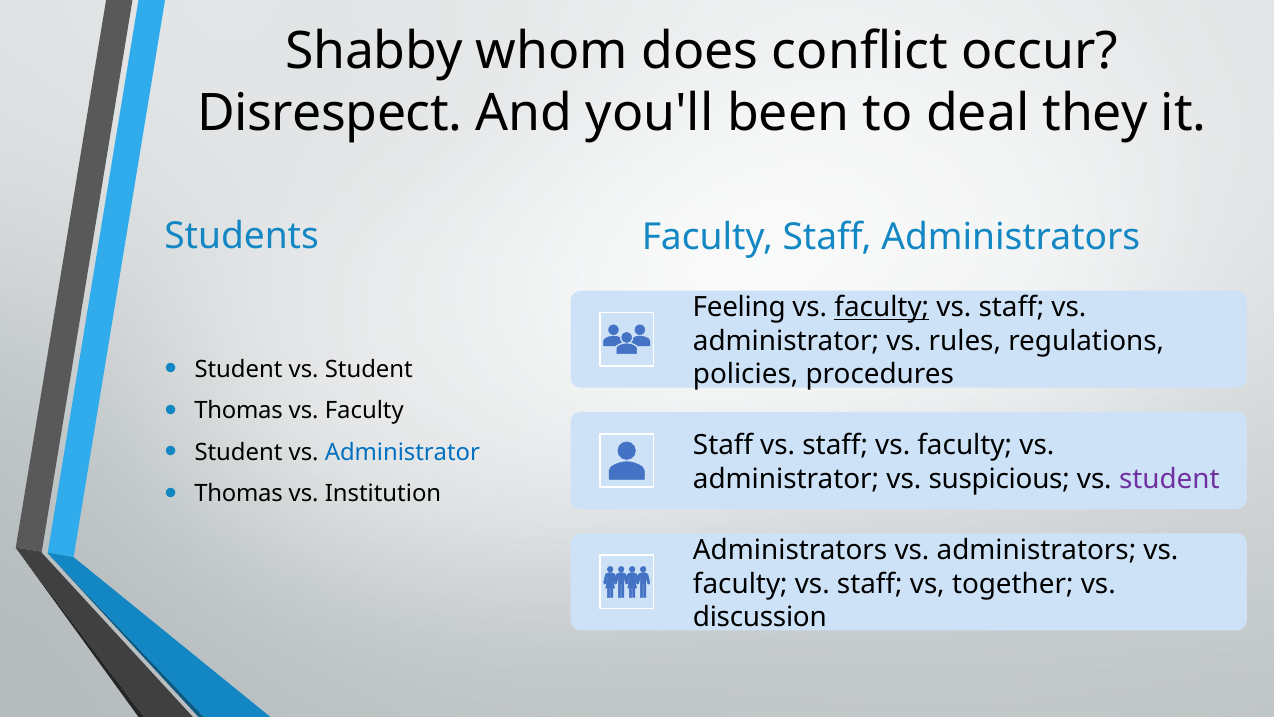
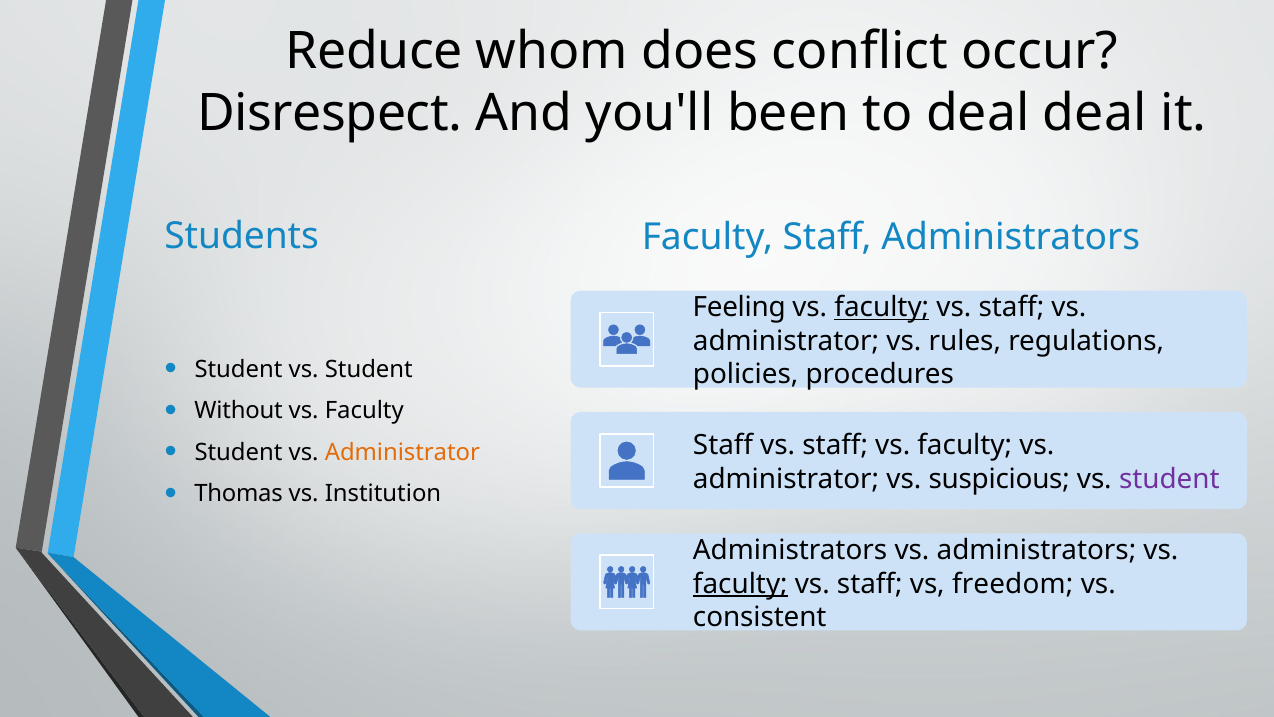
Shabby: Shabby -> Reduce (374, 52)
deal they: they -> deal (1095, 114)
Thomas: Thomas -> Without (239, 411)
Administrator colour: blue -> orange (402, 452)
faculty underline: none -> present (740, 584)
together: together -> freedom (1013, 584)
discussion: discussion -> consistent (760, 617)
